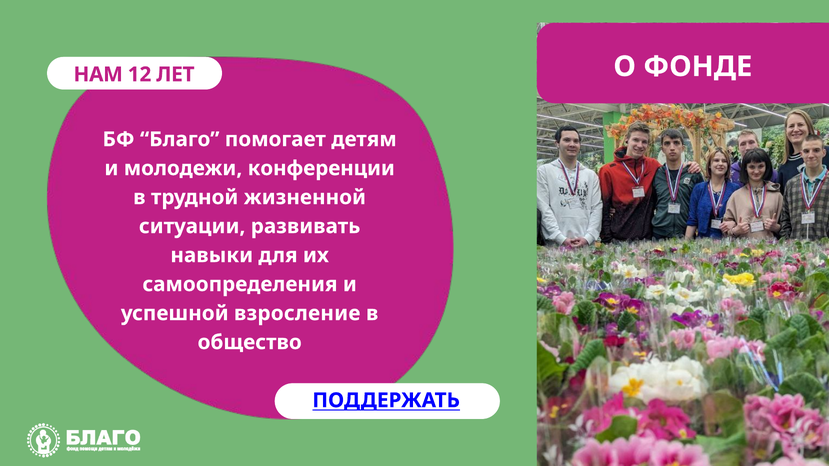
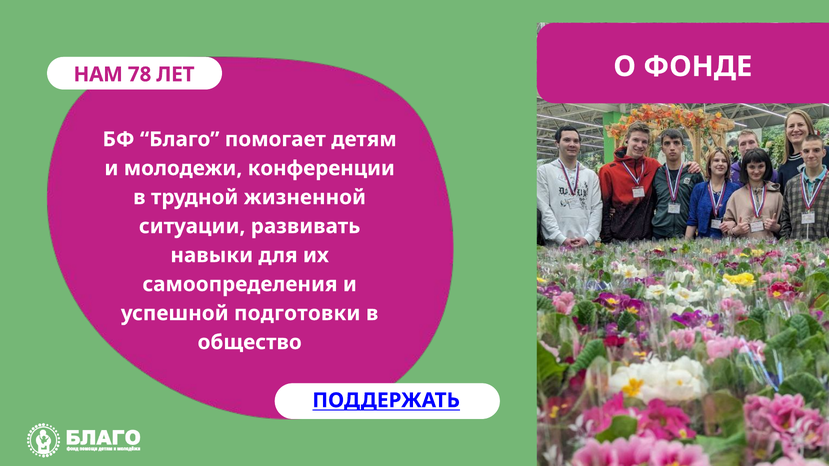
12: 12 -> 78 (140, 75)
взросление: взросление -> подготовки (297, 314)
